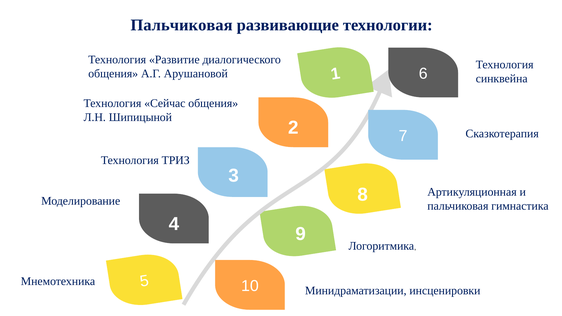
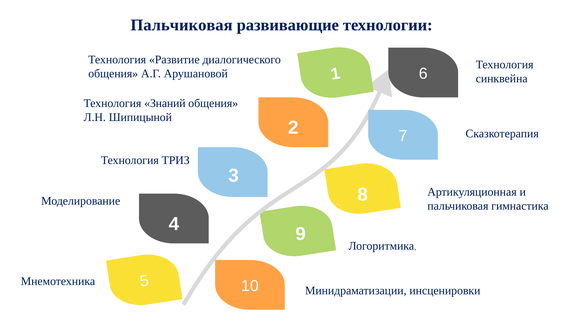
Сейчас: Сейчас -> Знаний (165, 103)
